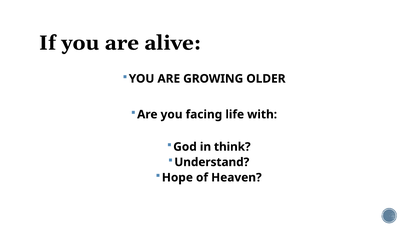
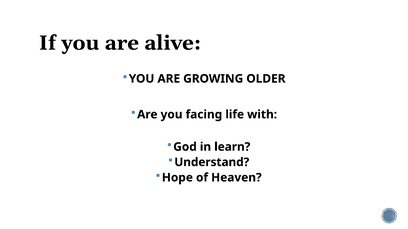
think: think -> learn (232, 147)
